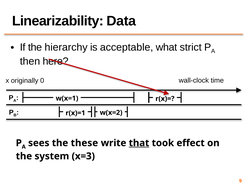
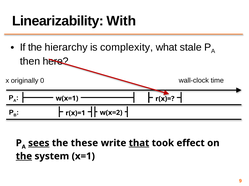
Data: Data -> With (121, 21)
acceptable: acceptable -> complexity (127, 47)
strict: strict -> stale (191, 47)
sees underline: none -> present (39, 144)
the underline: none -> present (24, 157)
x=3: x=3 -> x=1 (83, 157)
